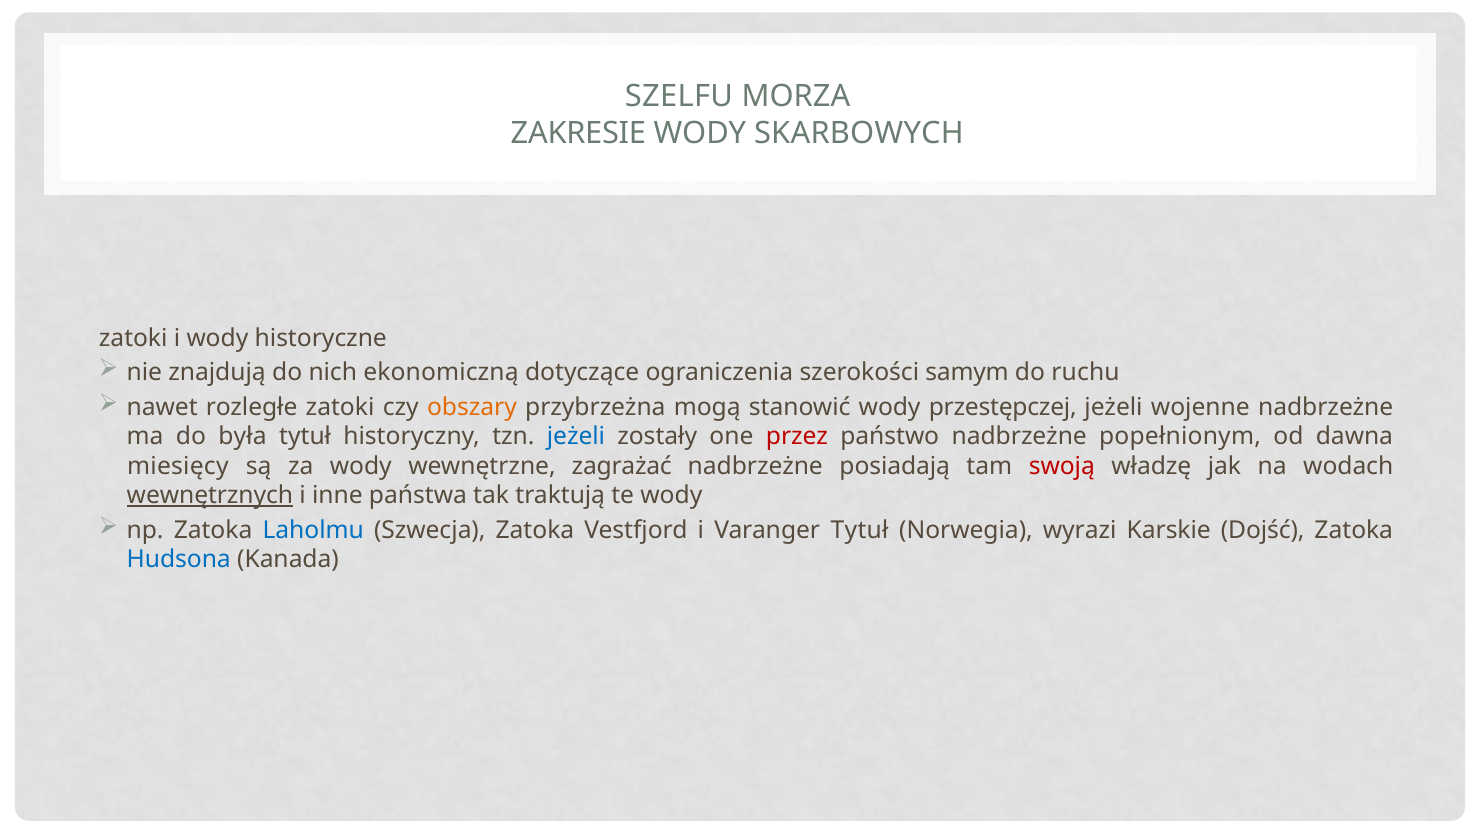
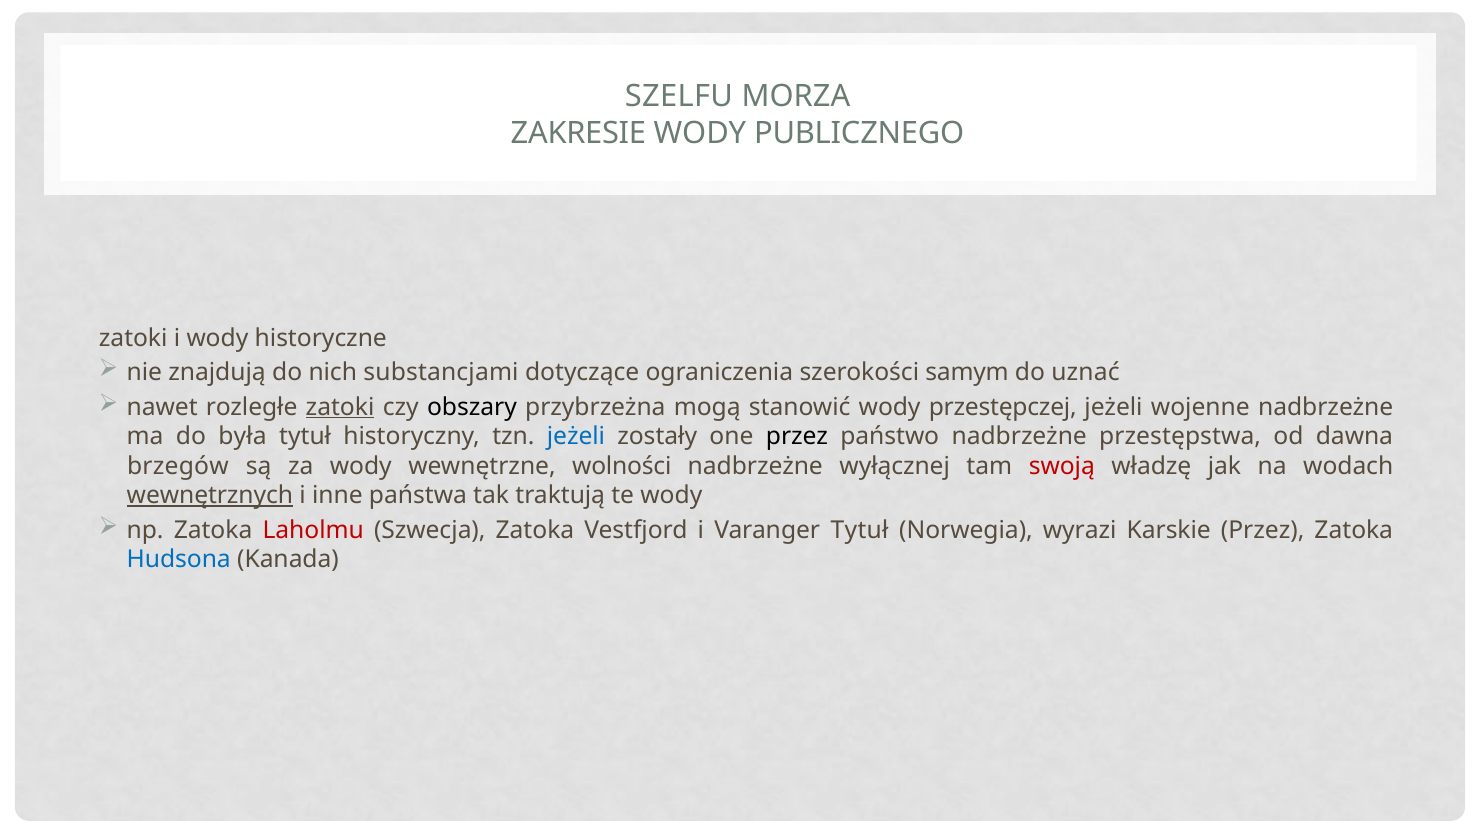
SKARBOWYCH: SKARBOWYCH -> PUBLICZNEGO (859, 133)
ekonomiczną: ekonomiczną -> substancjami (441, 373)
ruchu: ruchu -> uznać (1085, 373)
zatoki underline: none -> present (340, 407)
obszary colour: orange -> black (472, 407)
przez colour: red -> black (797, 437)
popełnionym: popełnionym -> przestępstwa (1180, 437)
miesięcy: miesięcy -> brzegów (178, 466)
zagrażać: zagrażać -> wolności (622, 466)
posiadają: posiadają -> wyłącznej (895, 466)
Laholmu colour: blue -> red (313, 530)
Karskie Dojść: Dojść -> Przez (1263, 530)
